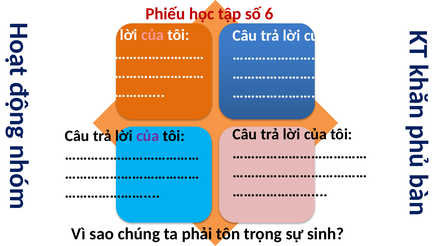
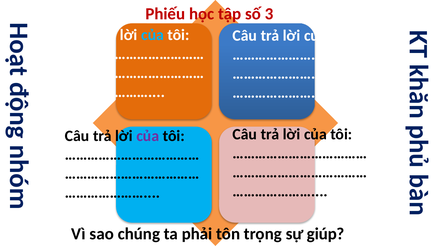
6: 6 -> 3 (269, 14)
của colour: pink -> light blue (152, 35)
sinh: sinh -> giúp (326, 233)
